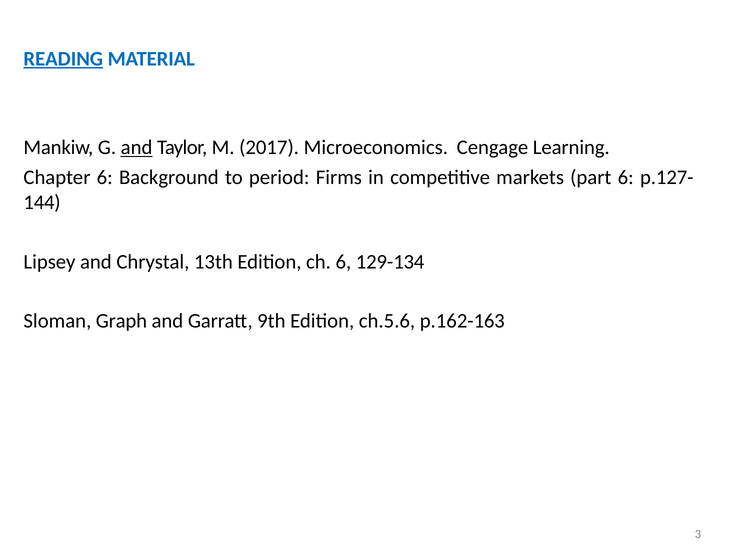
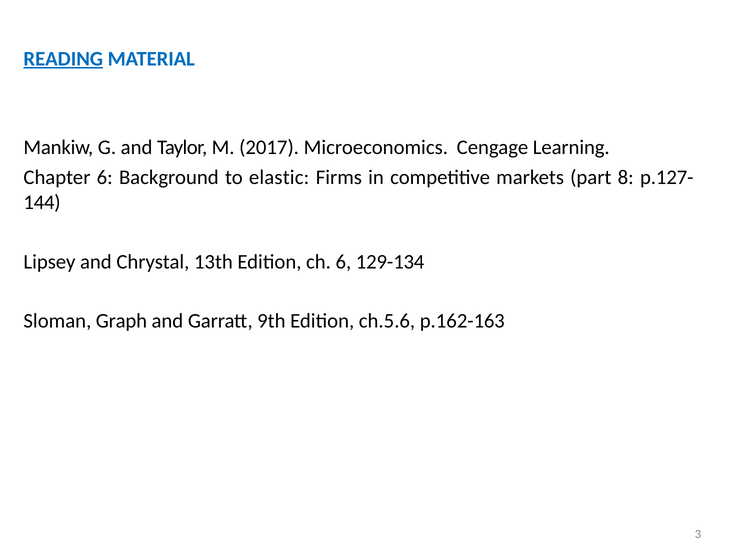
and underline: present -> none (137, 147)
period: period -> elastic (279, 177)
part 6: 6 -> 8 (626, 177)
